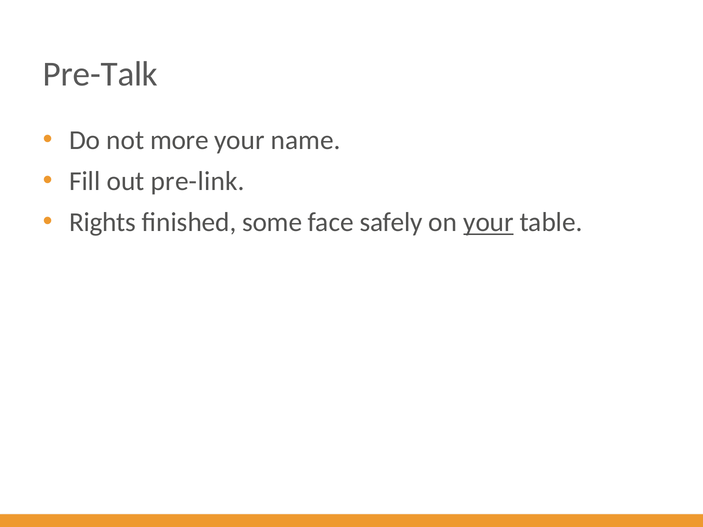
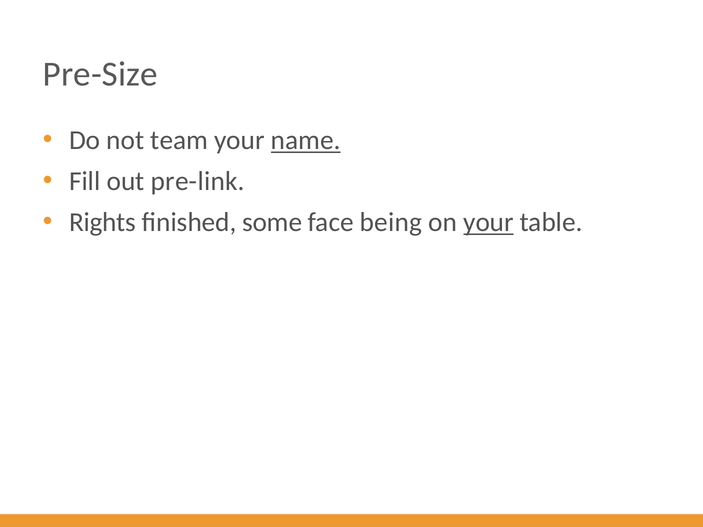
Pre-Talk: Pre-Talk -> Pre-Size (100, 74)
more: more -> team (179, 140)
name underline: none -> present (306, 140)
safely: safely -> being (391, 222)
